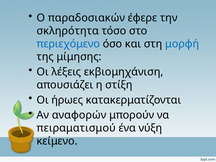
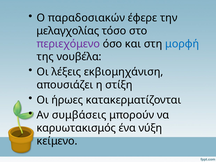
σκληρότητα: σκληρότητα -> μελαγχολίας (68, 31)
περιεχόμενο colour: blue -> purple (68, 44)
μίμησης: μίμησης -> νουβέλα (79, 57)
αναφορών: αναφορών -> συμβάσεις (79, 115)
πειραματισμού: πειραματισμού -> καρυωτακισμός (76, 128)
